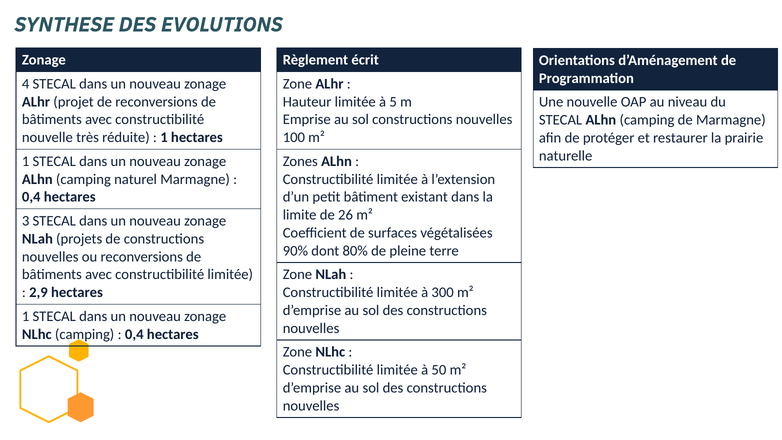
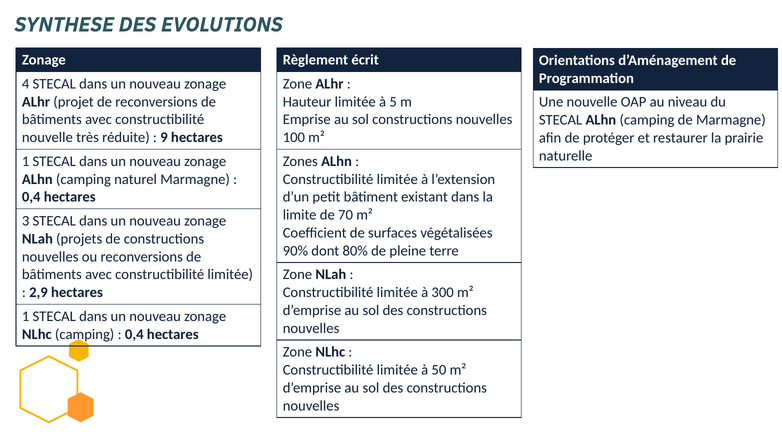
1: 1 -> 9 (164, 137)
26: 26 -> 70 (346, 215)
